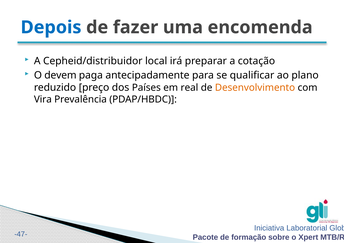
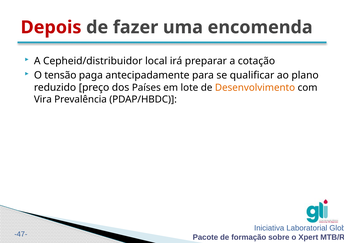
Depois colour: blue -> red (51, 27)
devem: devem -> tensão (60, 75)
real: real -> lote (189, 87)
